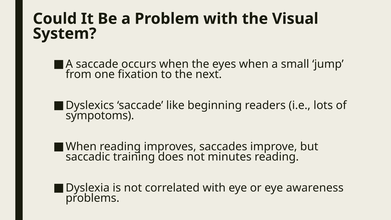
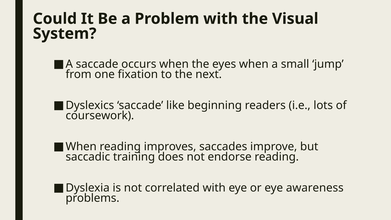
sympotoms: sympotoms -> coursework (100, 116)
minutes: minutes -> endorse (230, 157)
